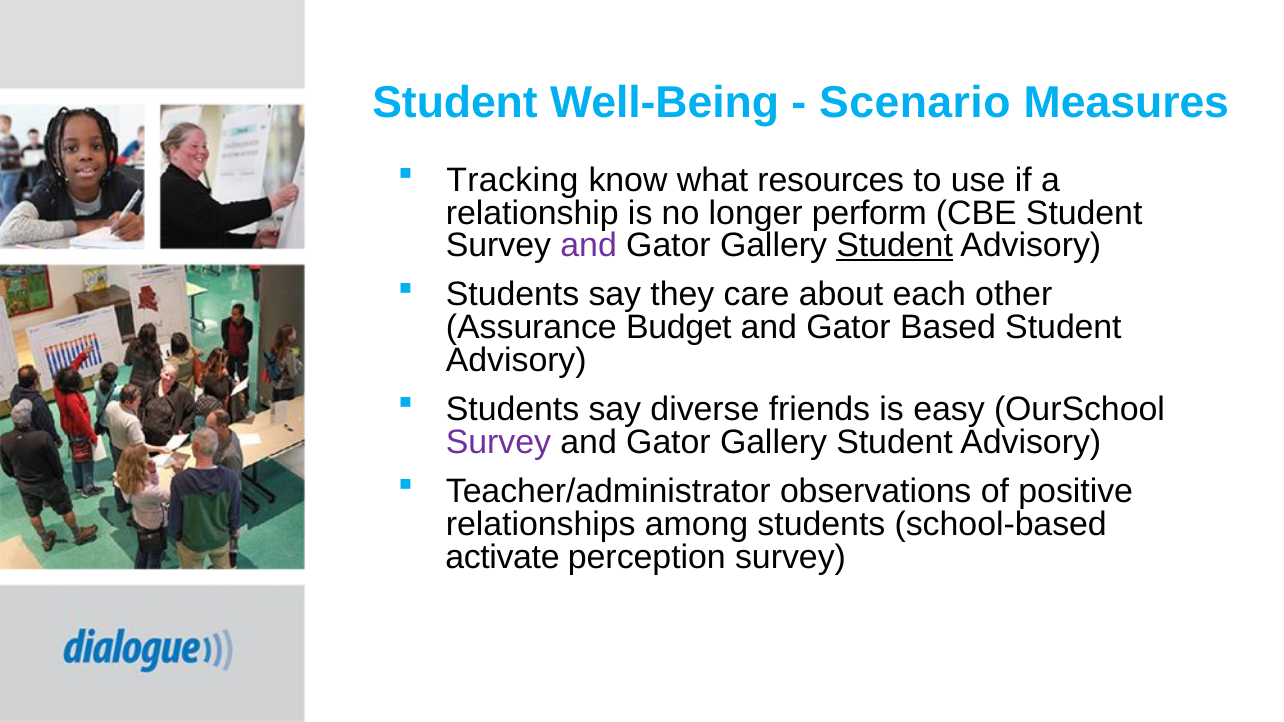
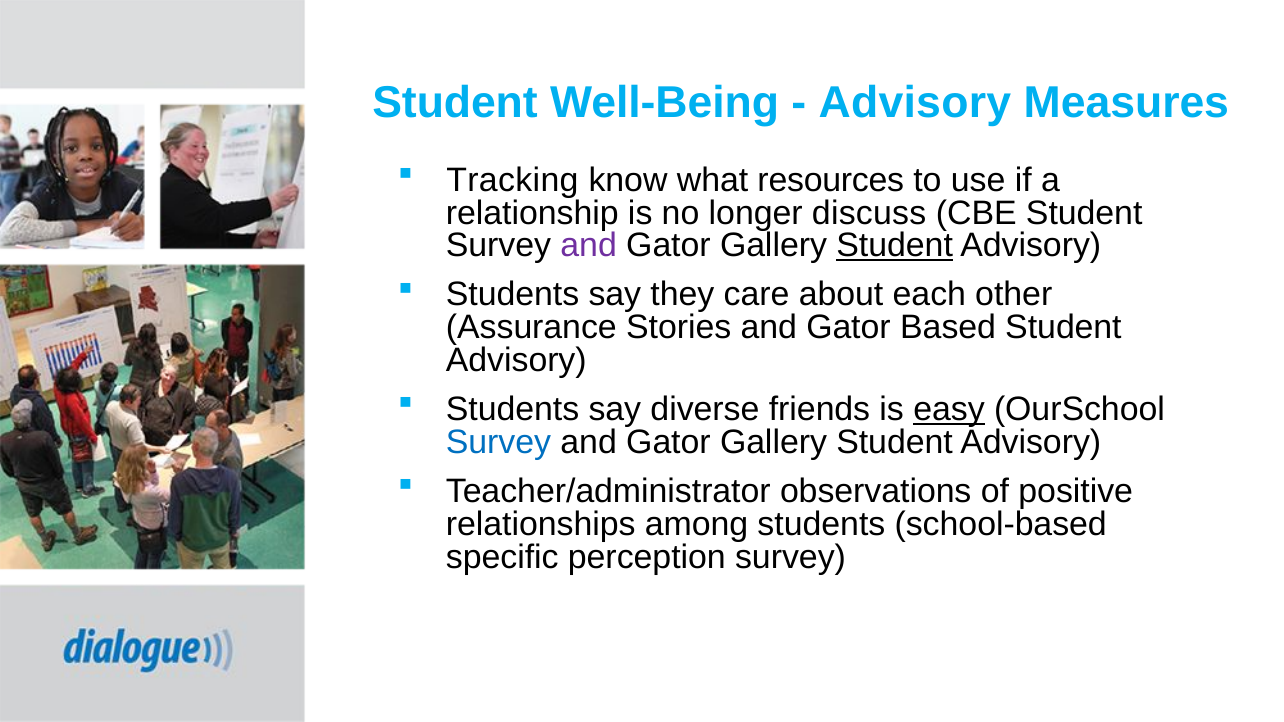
Scenario: Scenario -> Advisory (915, 103)
perform: perform -> discuss (869, 213)
Budget: Budget -> Stories (679, 328)
easy underline: none -> present (949, 410)
Survey colour: purple -> blue (499, 442)
activate: activate -> specific (502, 557)
